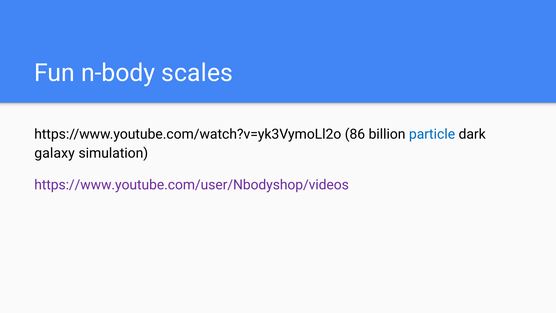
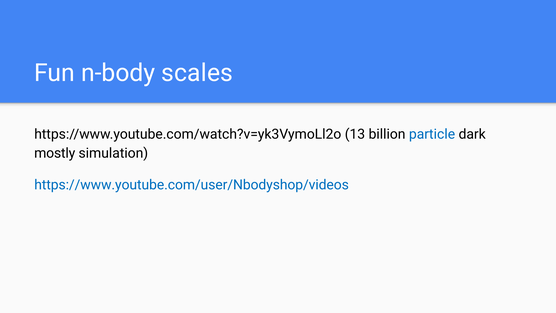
86: 86 -> 13 (355, 134)
galaxy: galaxy -> mostly (55, 153)
https://www.youtube.com/user/Nbodyshop/videos colour: purple -> blue (192, 185)
